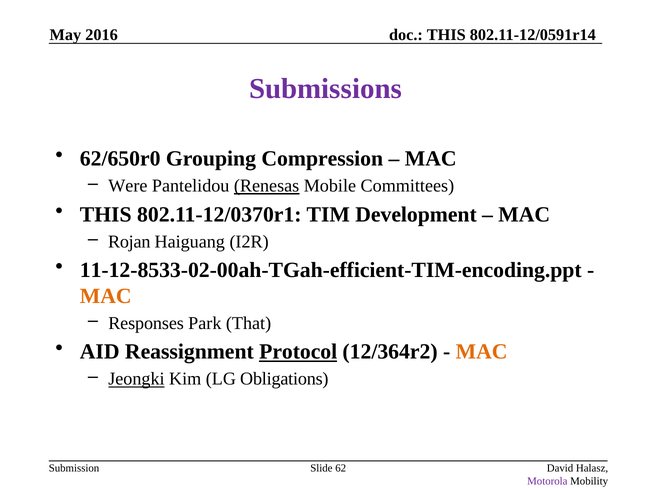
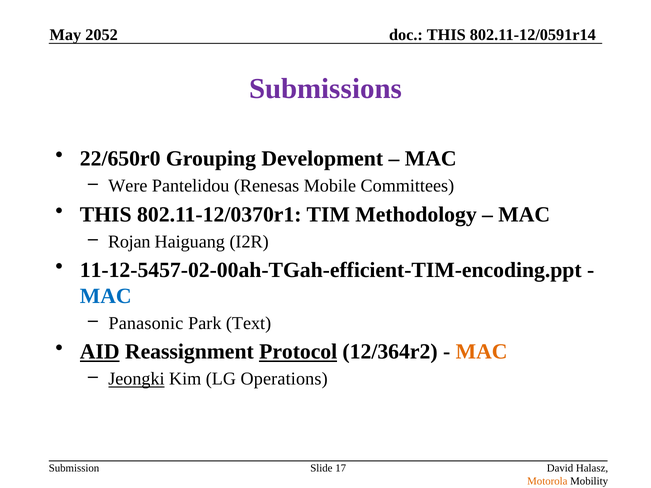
2016: 2016 -> 2052 (102, 35)
62/650r0: 62/650r0 -> 22/650r0 (120, 159)
Compression: Compression -> Development (322, 159)
Renesas underline: present -> none (267, 186)
Development: Development -> Methodology (416, 215)
11-12-8533-02-00ah-TGah-efficient-TIM-encoding.ppt: 11-12-8533-02-00ah-TGah-efficient-TIM-encoding.ppt -> 11-12-5457-02-00ah-TGah-efficient-TIM-encoding.ppt (331, 270)
MAC colour: orange -> blue (106, 296)
Responses: Responses -> Panasonic (146, 324)
That: That -> Text (249, 324)
AID underline: none -> present (100, 352)
Obligations: Obligations -> Operations (284, 379)
62: 62 -> 17 (341, 468)
Motorola colour: purple -> orange (547, 481)
